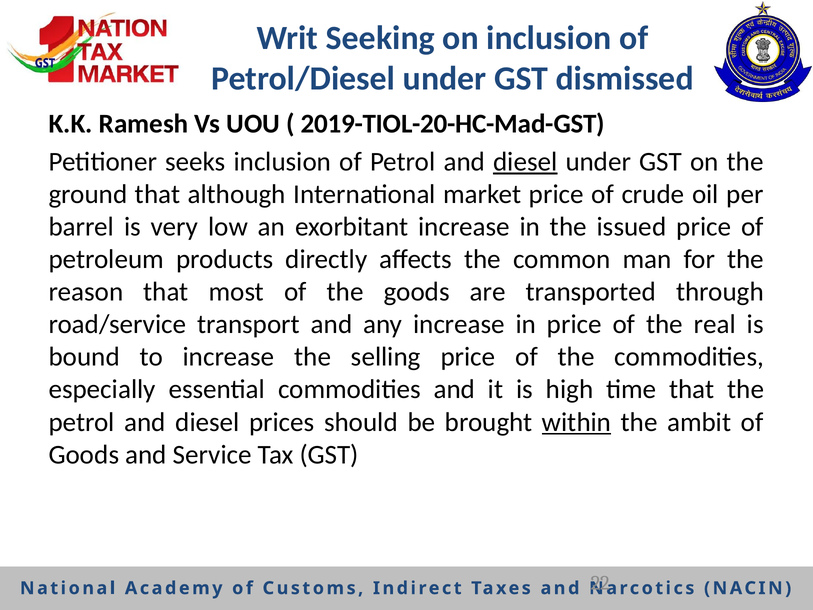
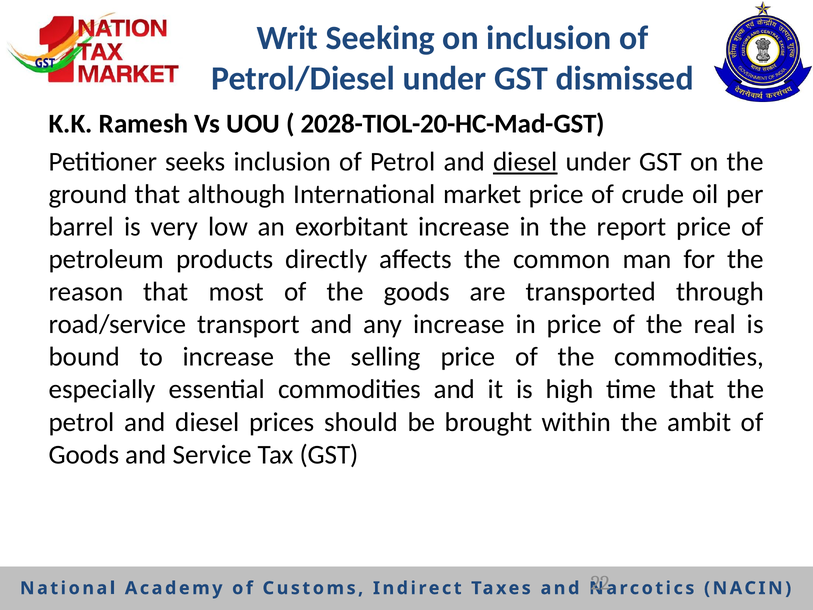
2019-TIOL-20-HC-Mad-GST: 2019-TIOL-20-HC-Mad-GST -> 2028-TIOL-20-HC-Mad-GST (453, 124)
issued: issued -> report (632, 227)
within underline: present -> none (577, 422)
